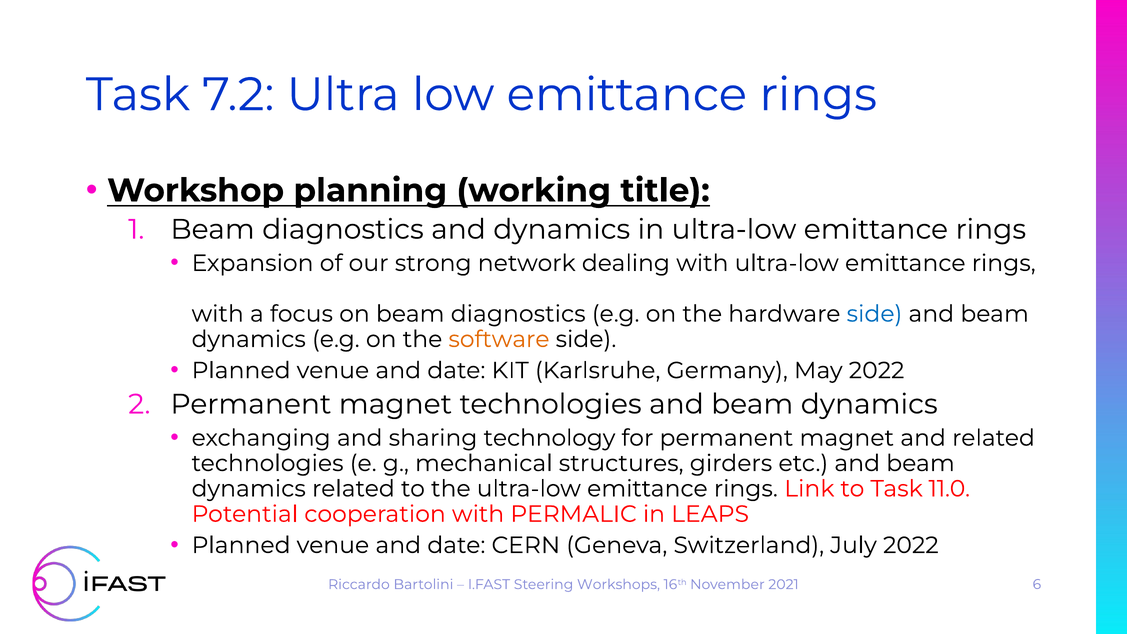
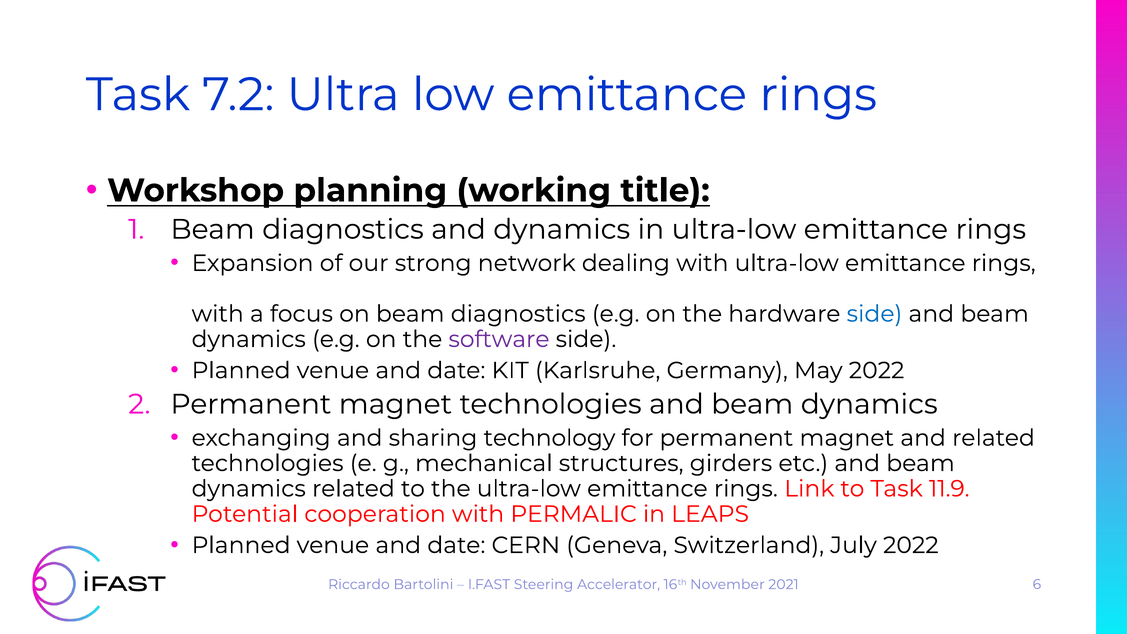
software colour: orange -> purple (499, 339)
11.0: 11.0 -> 11.9 (949, 489)
Workshops: Workshops -> Accelerator (619, 584)
